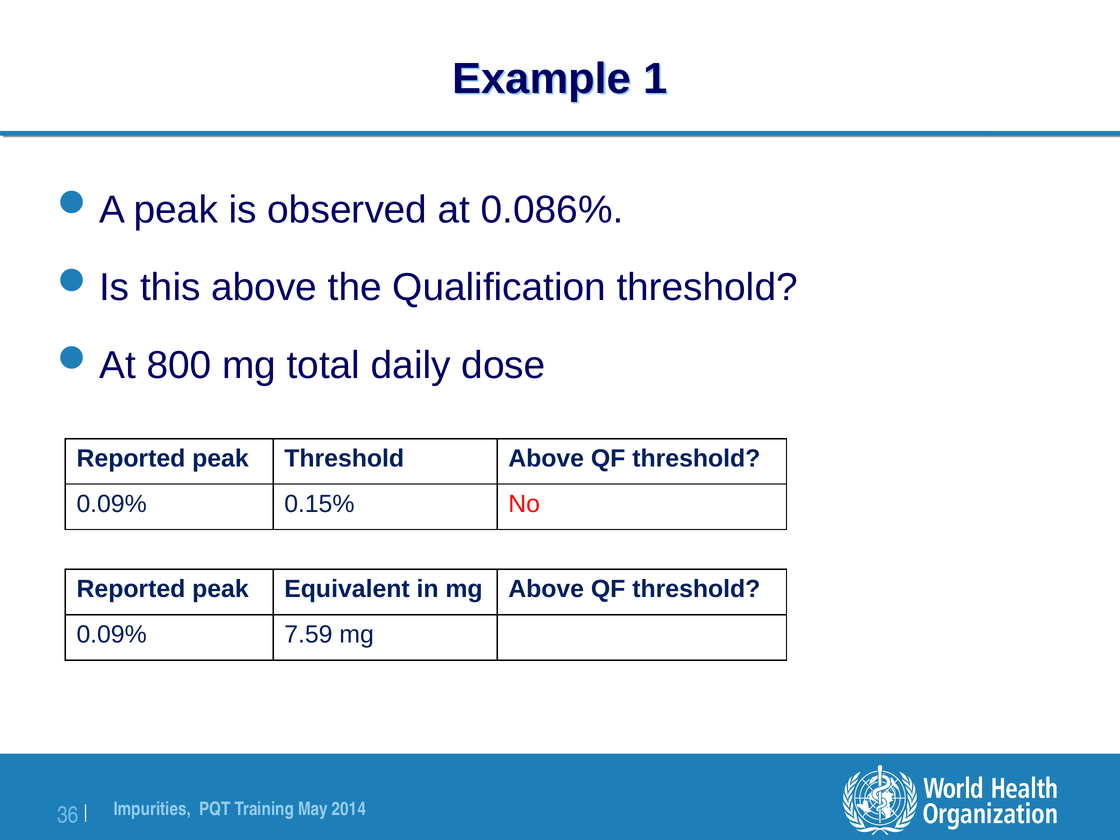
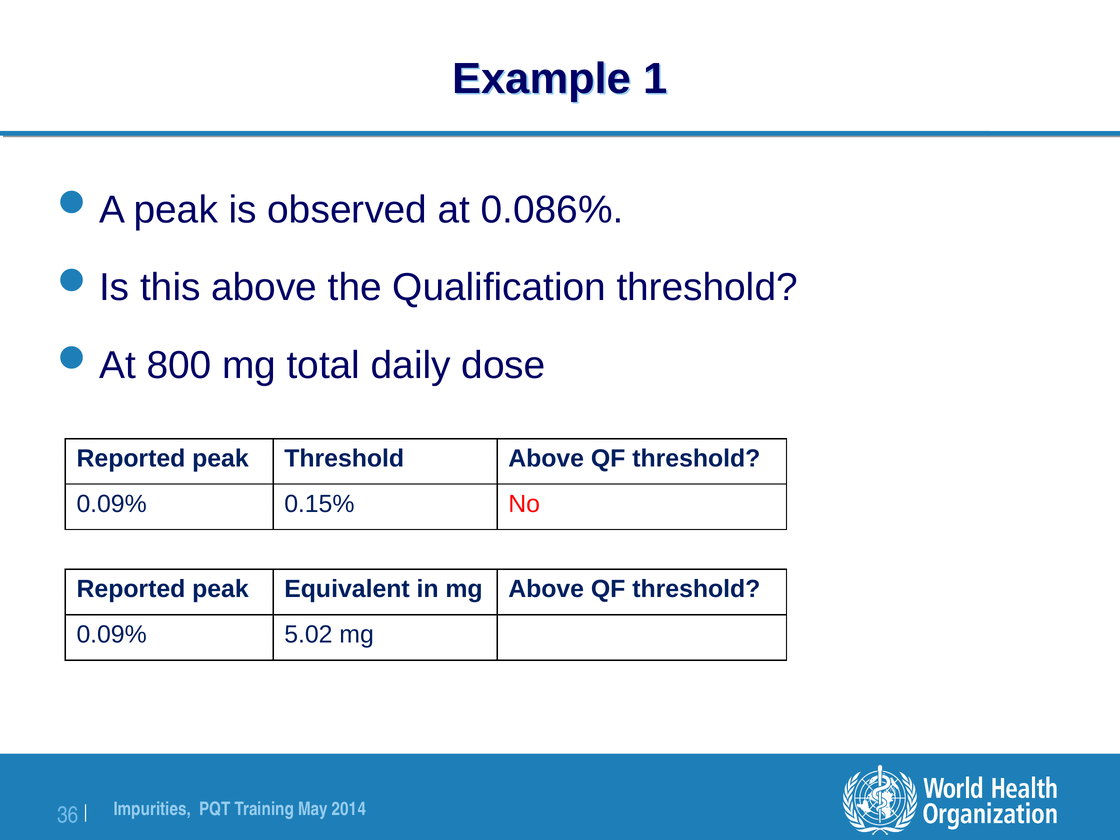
7.59: 7.59 -> 5.02 (308, 635)
